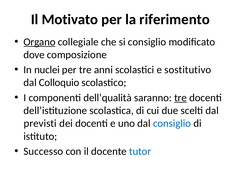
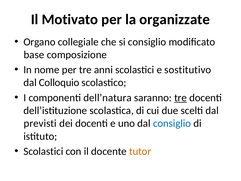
riferimento: riferimento -> organizzate (175, 19)
Organo underline: present -> none (39, 42)
dove: dove -> base (34, 55)
nuclei: nuclei -> nome (47, 70)
dell’qualità: dell’qualità -> dell’natura (107, 98)
Successo: Successo -> Scolastici (43, 151)
tutor colour: blue -> orange (140, 151)
